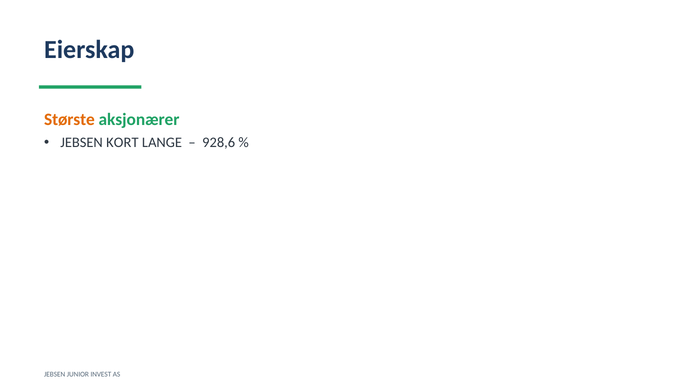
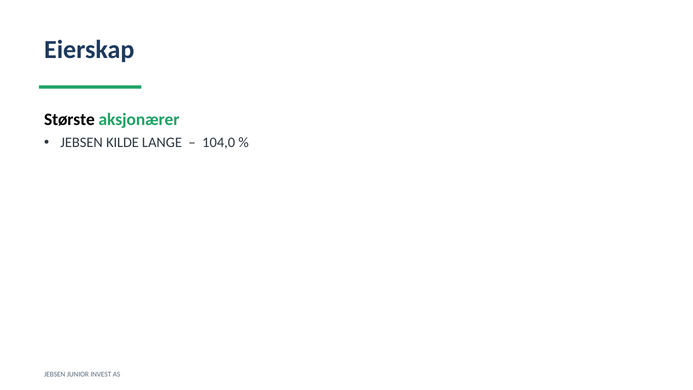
Største colour: orange -> black (69, 119)
KORT: KORT -> KILDE (122, 143)
928,6: 928,6 -> 104,0 (219, 143)
